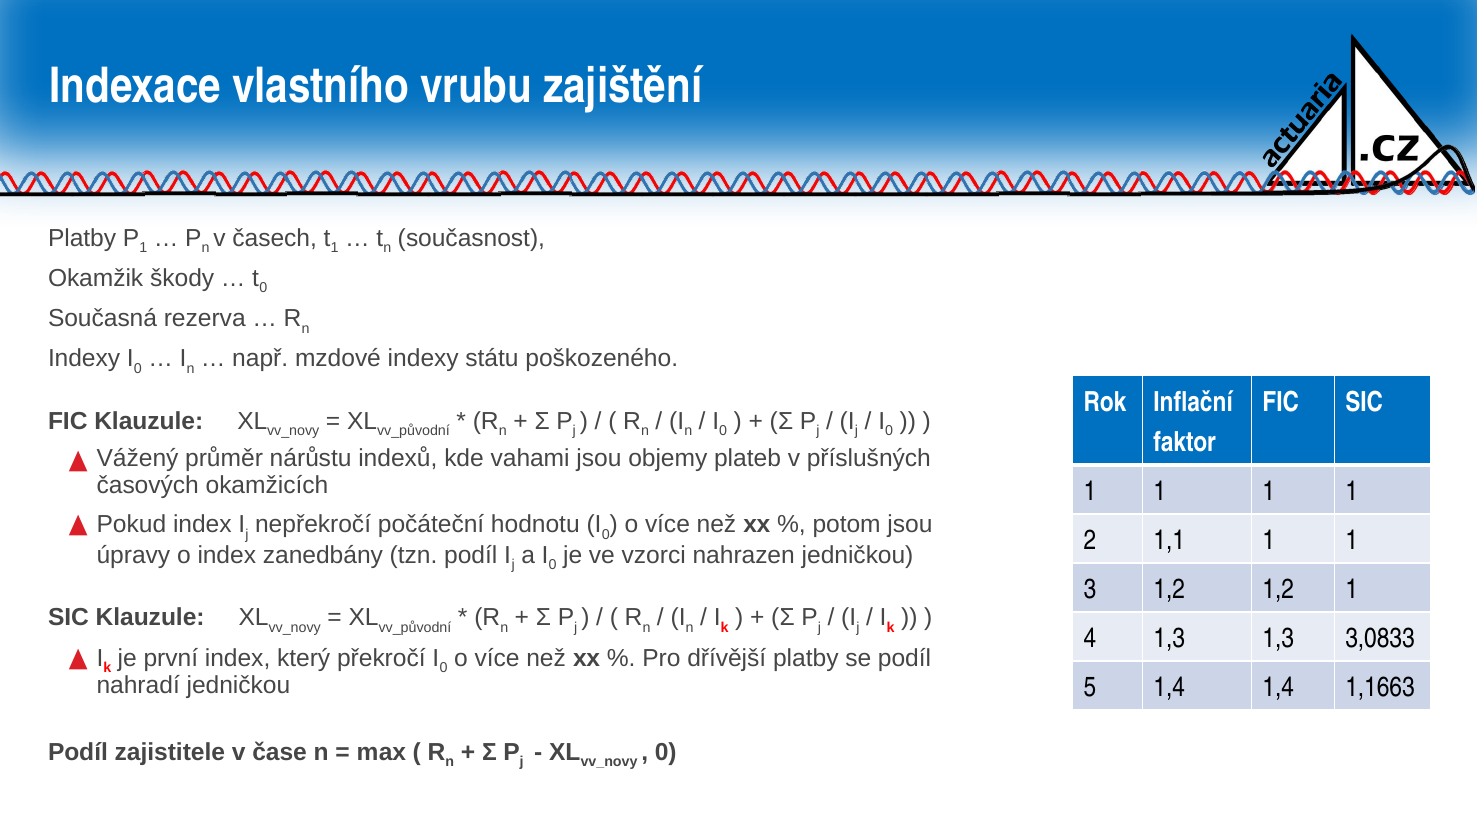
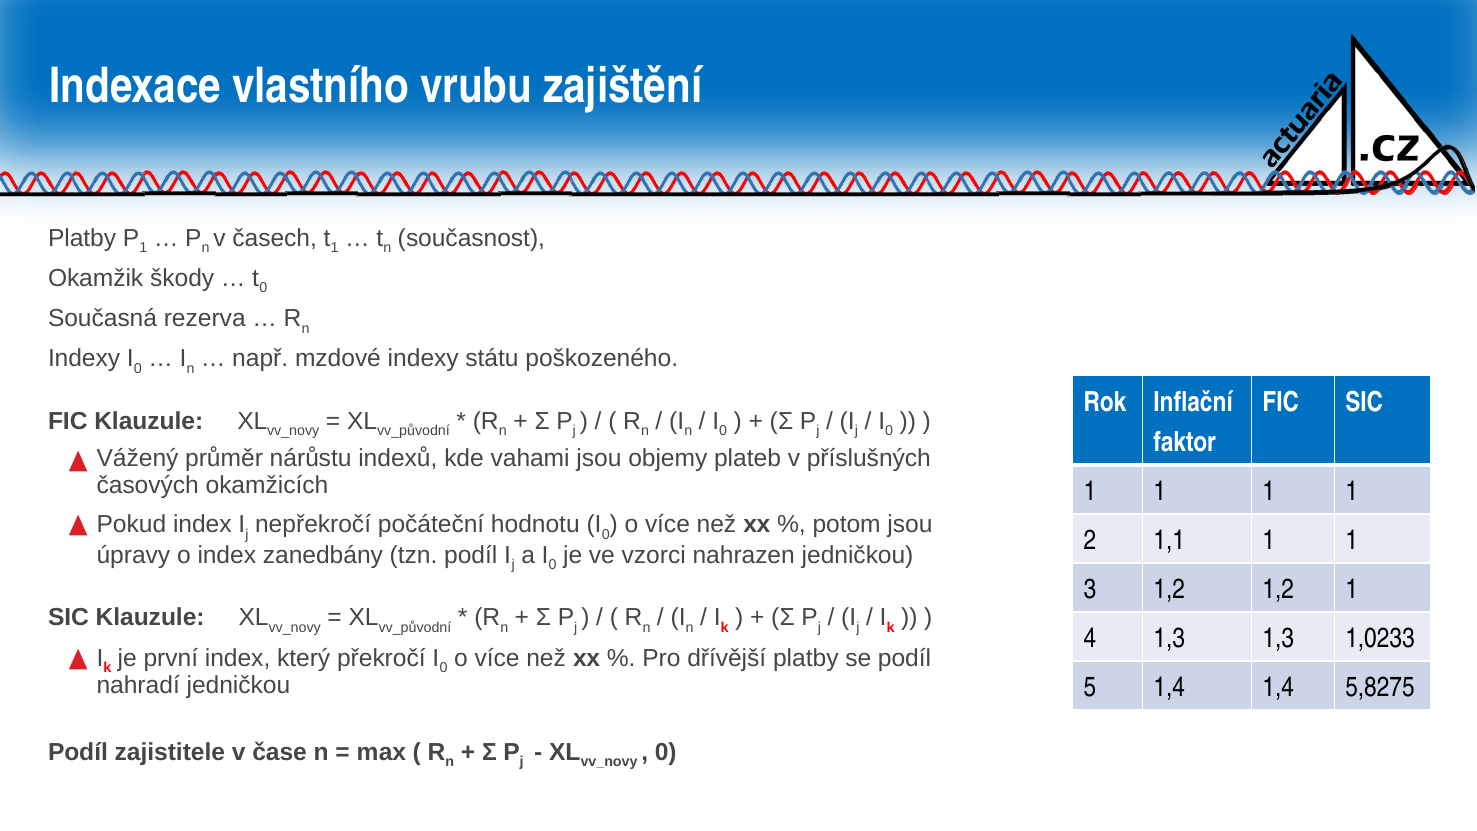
3,0833: 3,0833 -> 1,0233 (1380, 638)
1,1663: 1,1663 -> 5,8275 (1380, 687)
